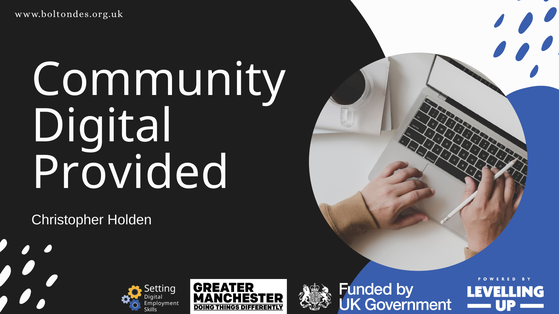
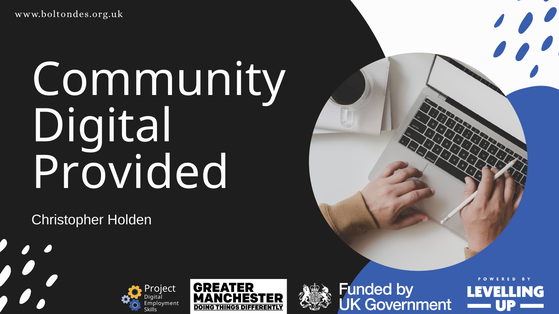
Setting: Setting -> Project (160, 289)
